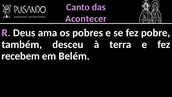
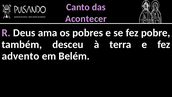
recebem: recebem -> advento (21, 56)
